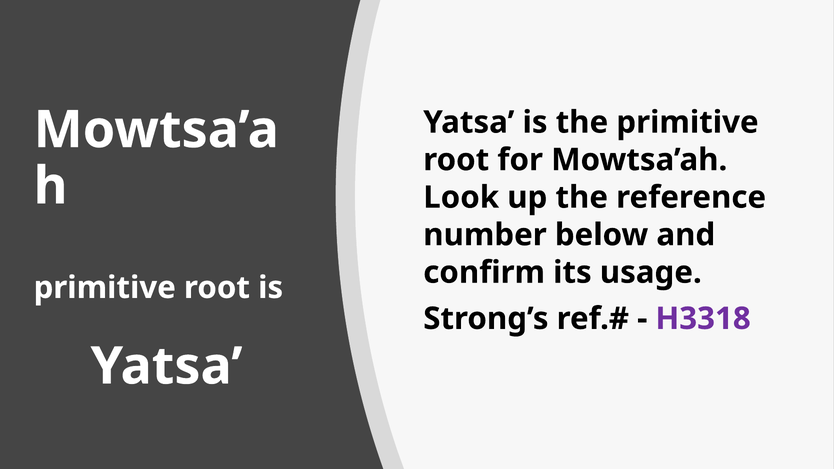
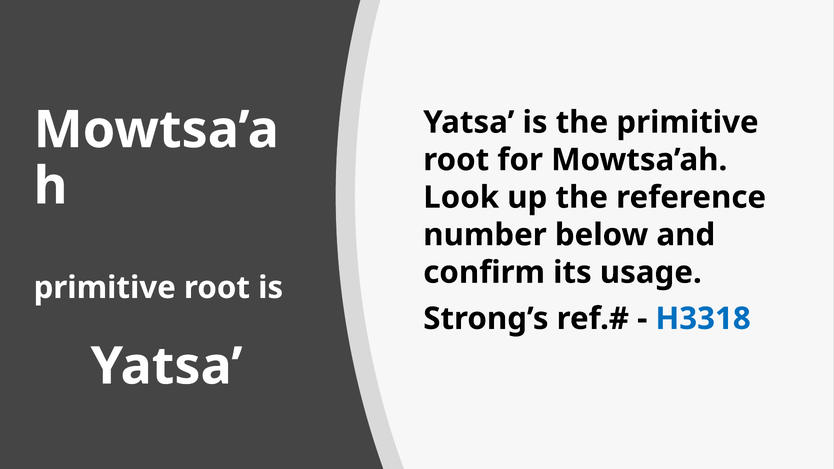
H3318 colour: purple -> blue (703, 319)
